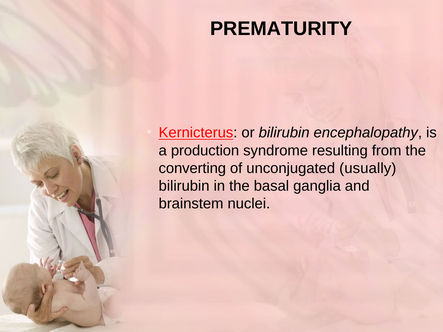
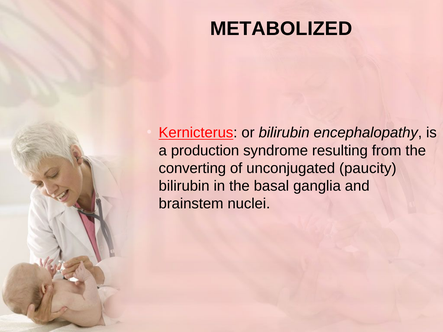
PREMATURITY: PREMATURITY -> METABOLIZED (281, 29)
usually: usually -> paucity (368, 168)
